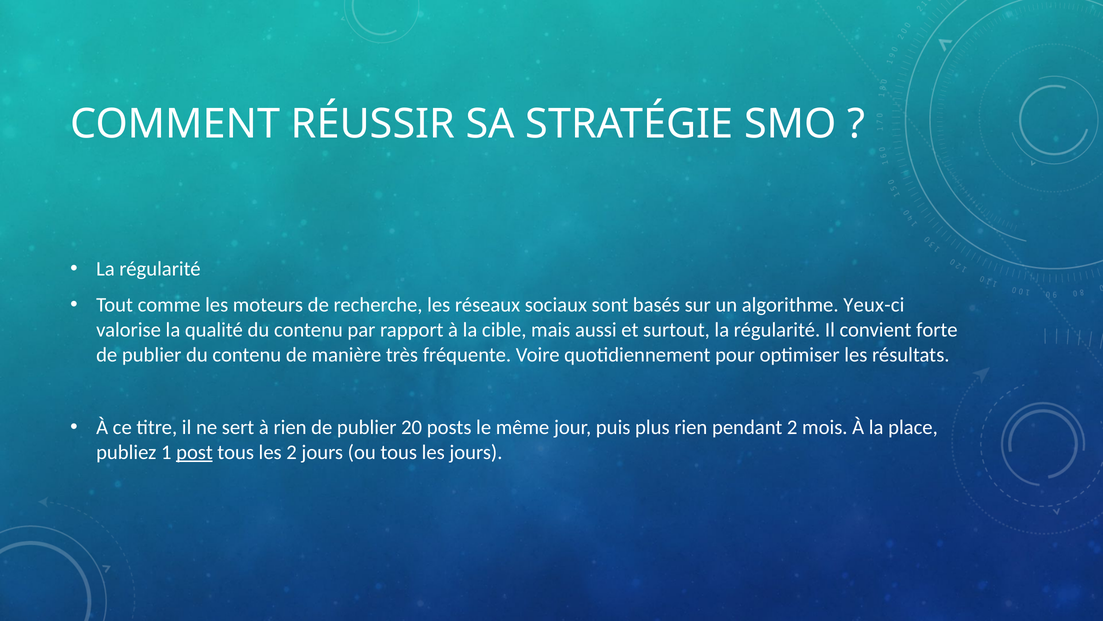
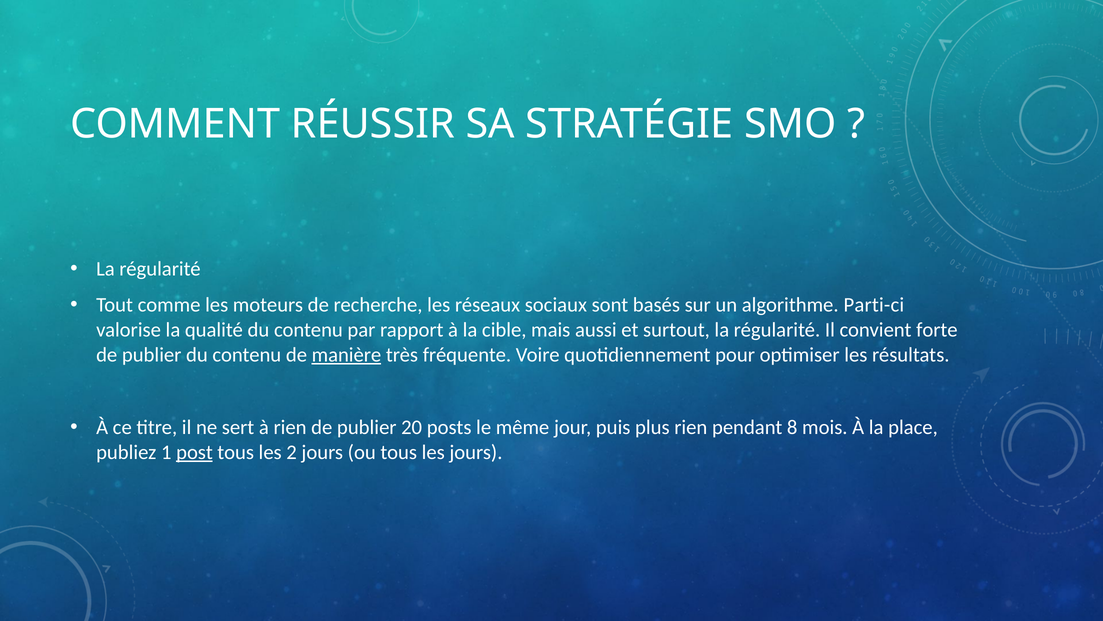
Yeux-ci: Yeux-ci -> Parti-ci (874, 305)
manière underline: none -> present (346, 355)
pendant 2: 2 -> 8 (792, 427)
